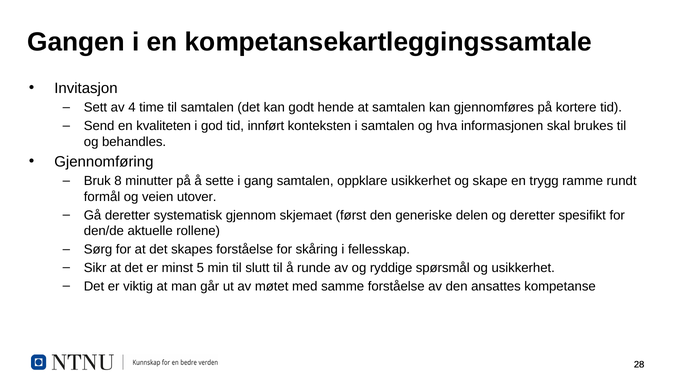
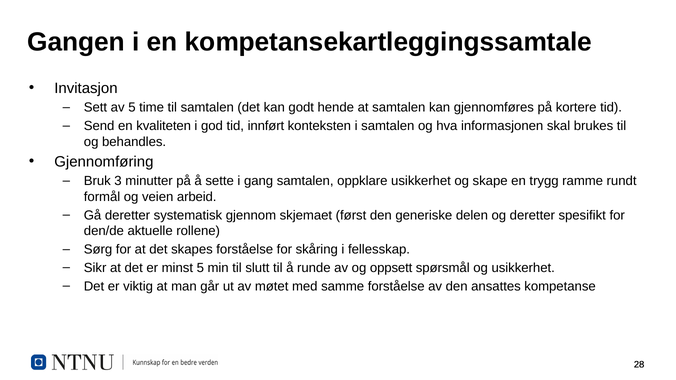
av 4: 4 -> 5 (132, 108)
8: 8 -> 3 (118, 181)
utover: utover -> arbeid (197, 197)
ryddige: ryddige -> oppsett (391, 268)
